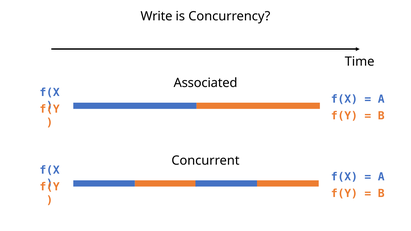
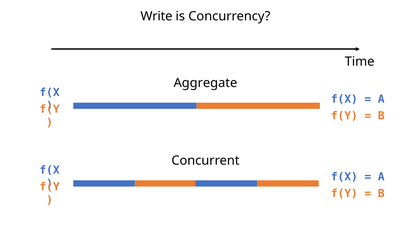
Associated: Associated -> Aggregate (205, 83)
